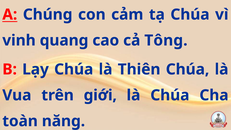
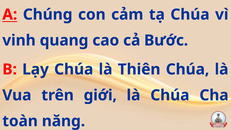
Tông: Tông -> Bước (166, 40)
